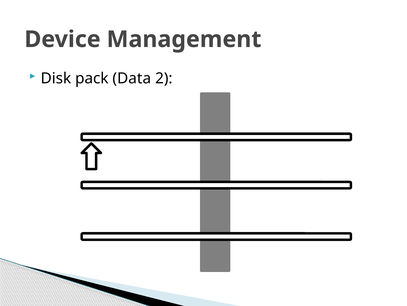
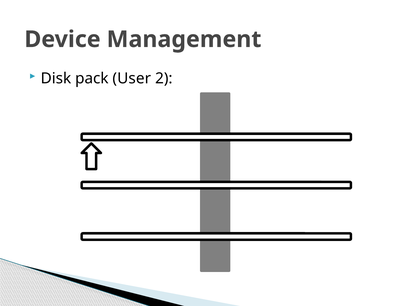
Data: Data -> User (132, 78)
